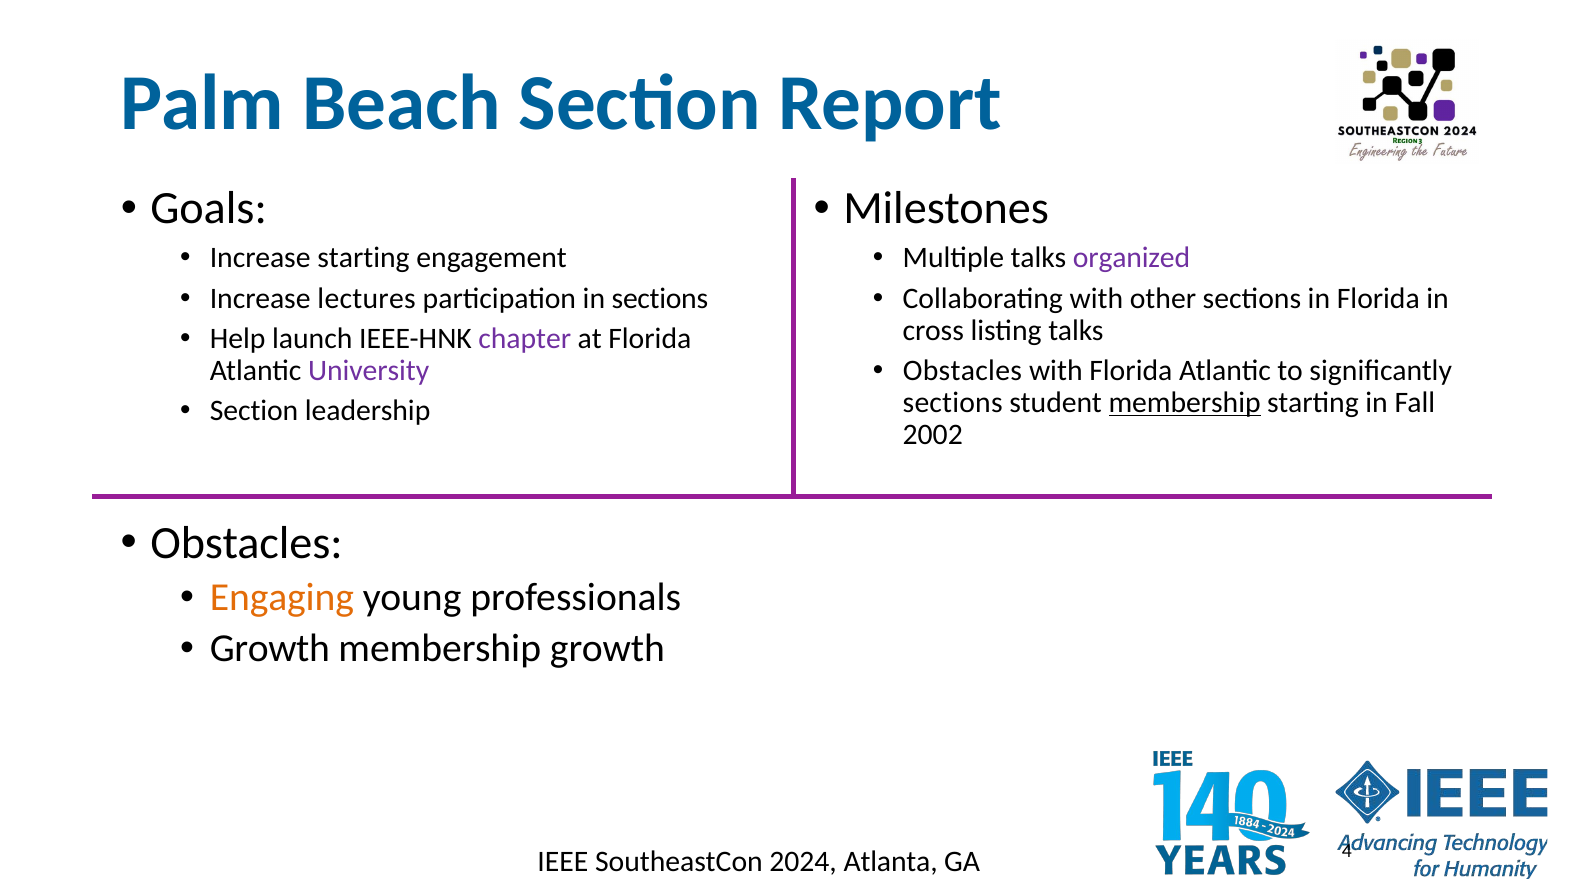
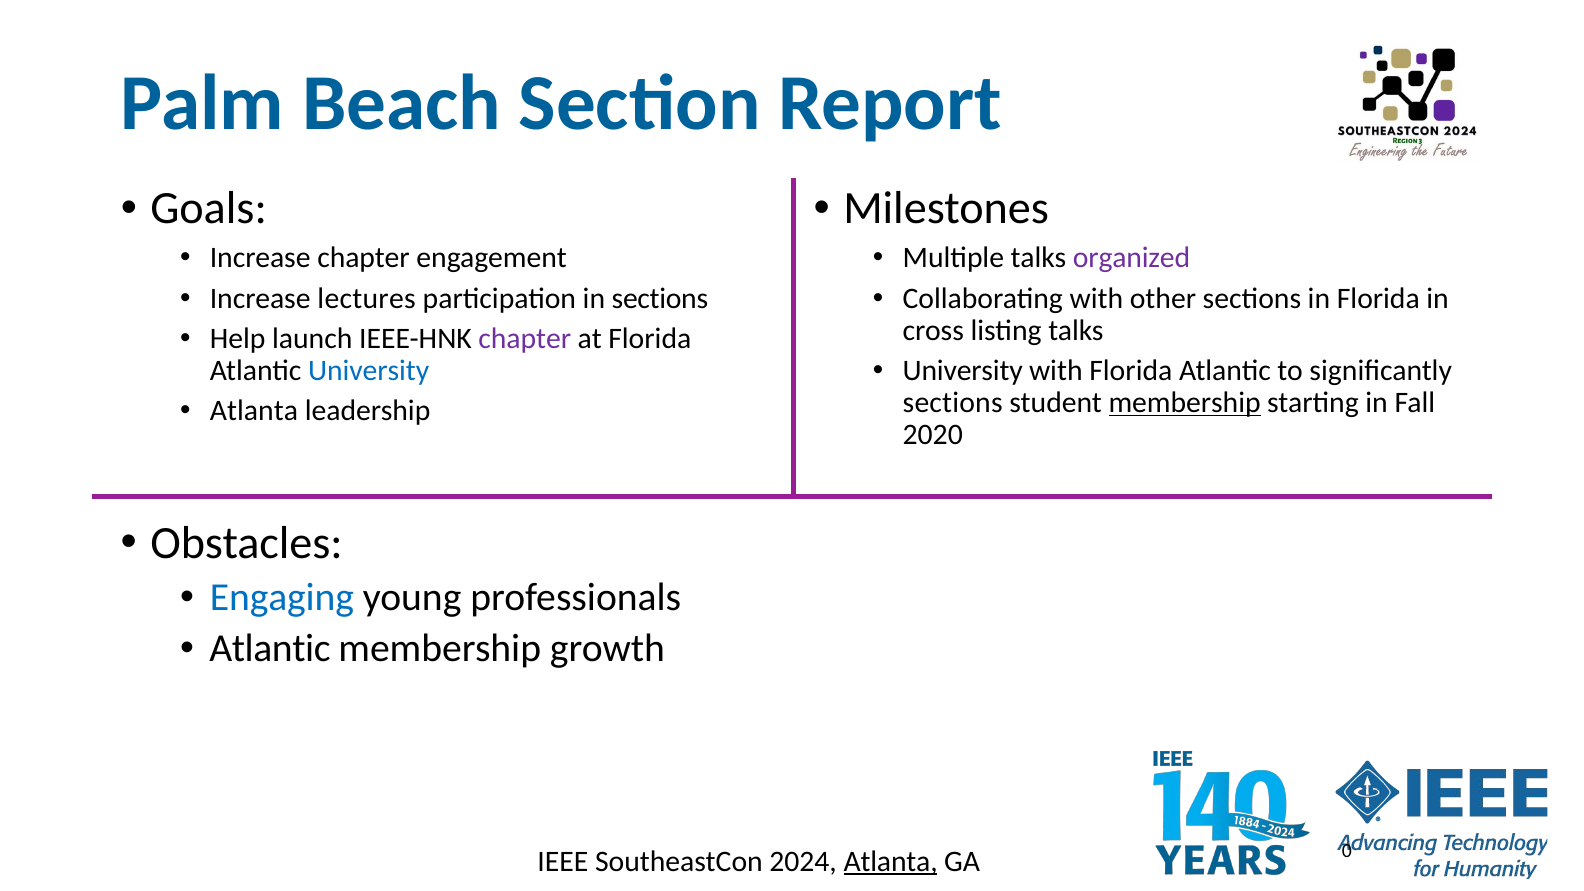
Increase starting: starting -> chapter (364, 258)
Obstacles: Obstacles -> University (963, 371)
University colour: purple -> blue (369, 371)
Section: Section -> Atlanta (254, 411)
2002: 2002 -> 2020 (933, 435)
Engaging colour: orange -> blue (282, 598)
Growth: Growth -> Atlantic (270, 649)
Atlanta underline: none -> present (891, 861)
4: 4 -> 0 (1347, 851)
